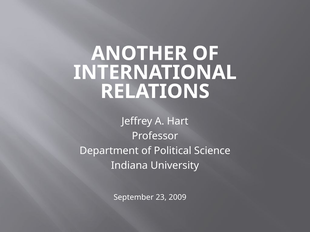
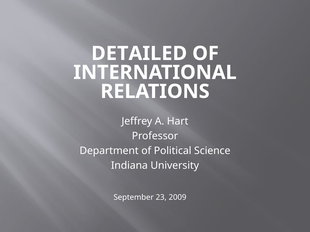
ANOTHER: ANOTHER -> DETAILED (139, 54)
